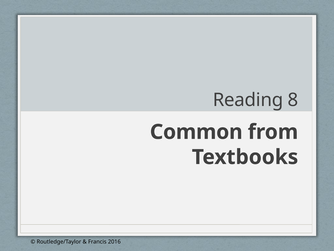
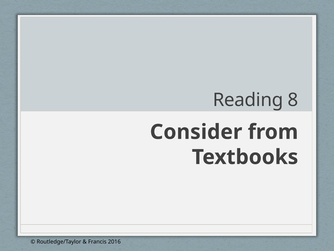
Common: Common -> Consider (196, 132)
